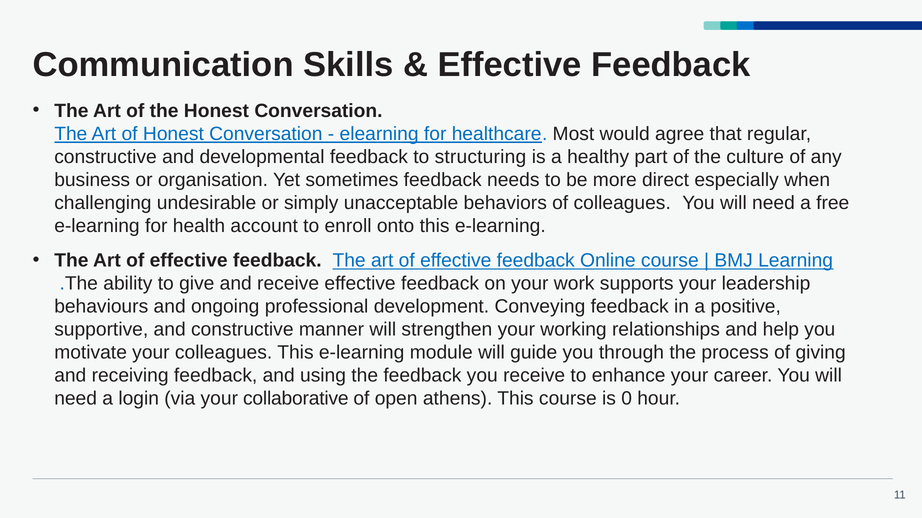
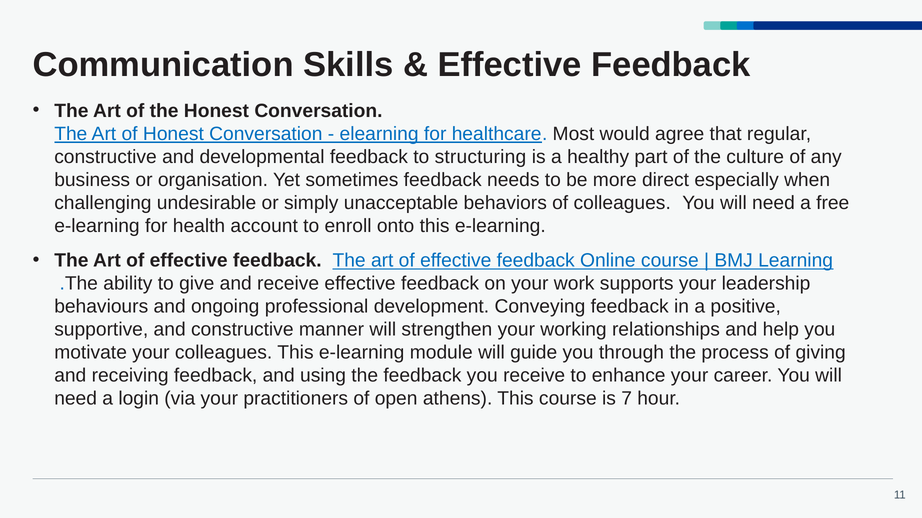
collaborative: collaborative -> practitioners (296, 399)
0: 0 -> 7 (627, 399)
